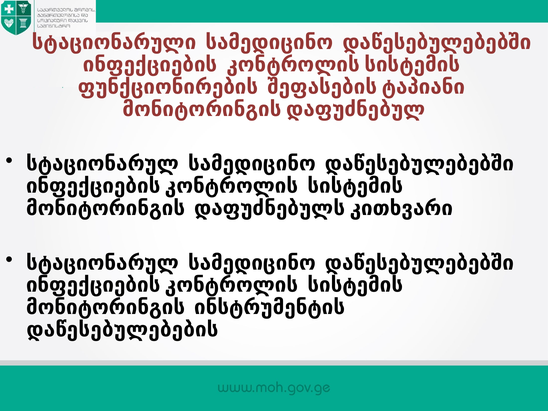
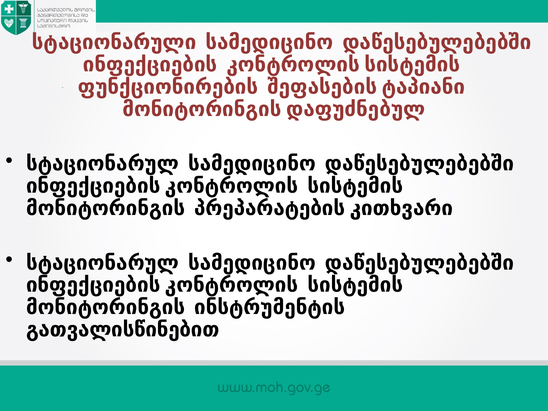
დაფუძნებულ: დაფუძნებულ -> პრეპარატები (264, 208)
დაწესებულებების: დაწესებულებების -> გათვალისწინებით (123, 330)
